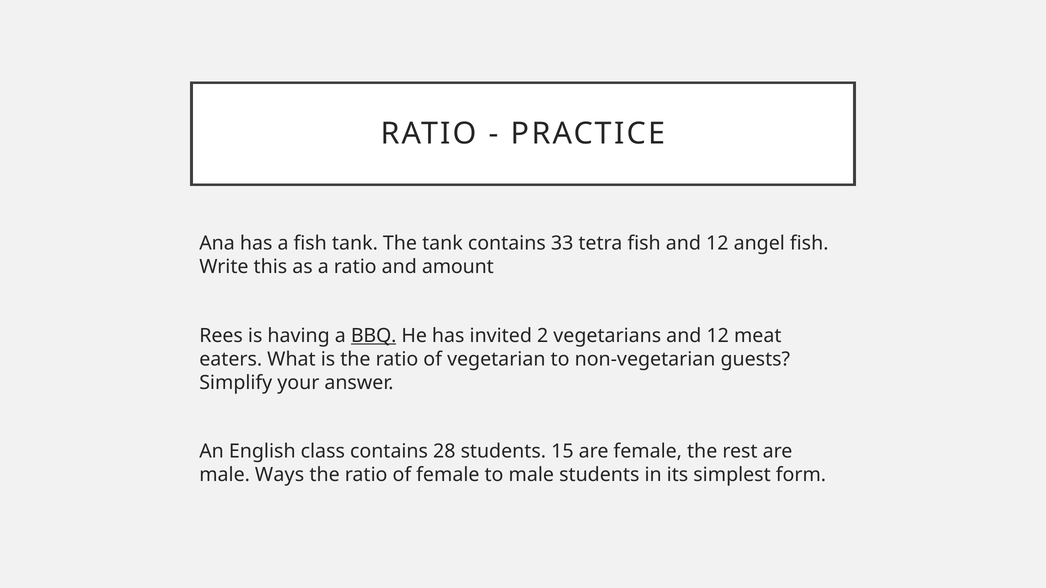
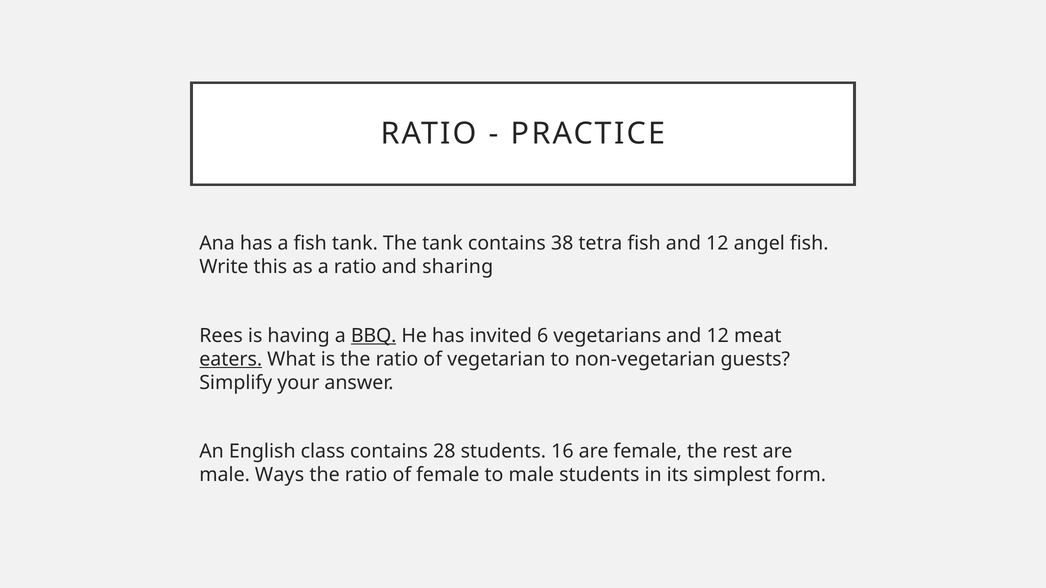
33: 33 -> 38 (562, 243)
amount: amount -> sharing (458, 267)
2: 2 -> 6 (543, 336)
eaters underline: none -> present (231, 359)
15: 15 -> 16 (562, 452)
